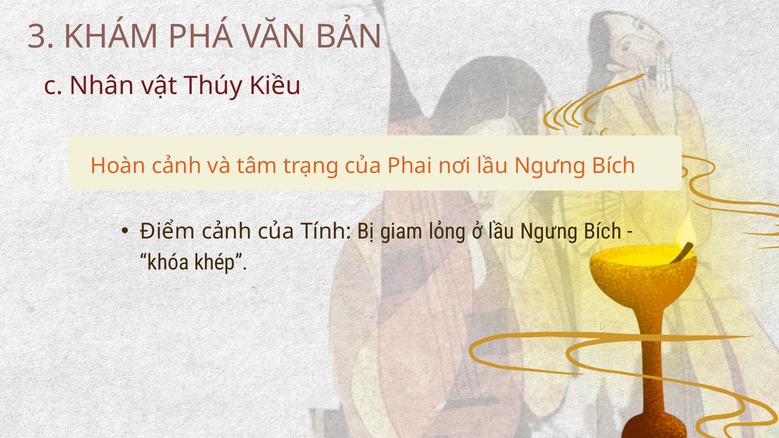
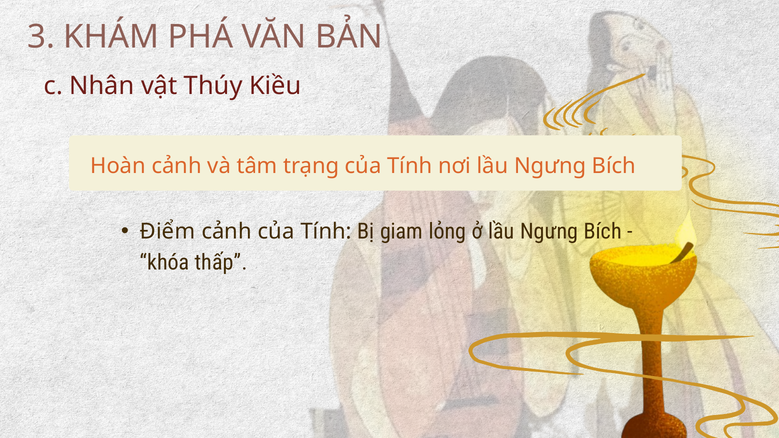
trạng của Phai: Phai -> Tính (410, 166)
khép: khép -> thấp (221, 263)
